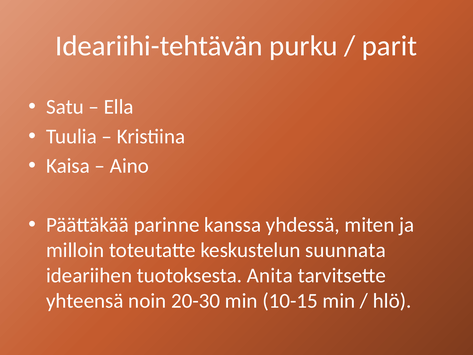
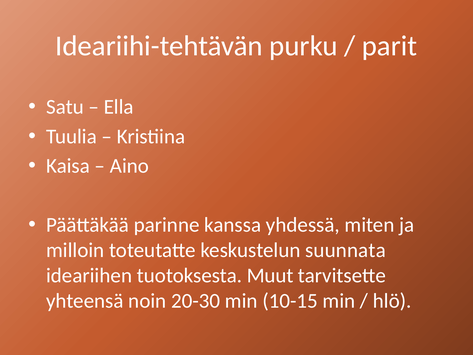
Anita: Anita -> Muut (270, 275)
